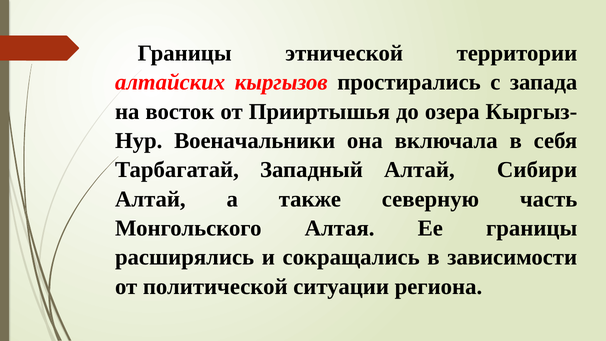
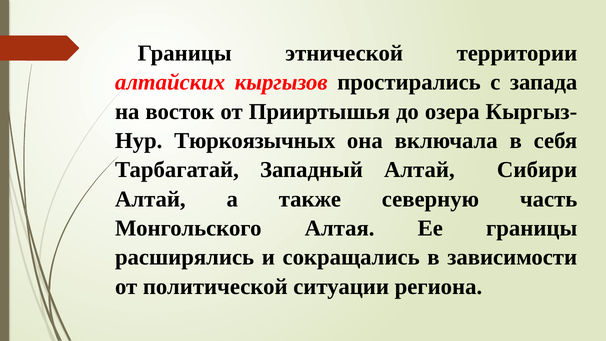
Военачальники: Военачальники -> Тюркоязычных (255, 141)
